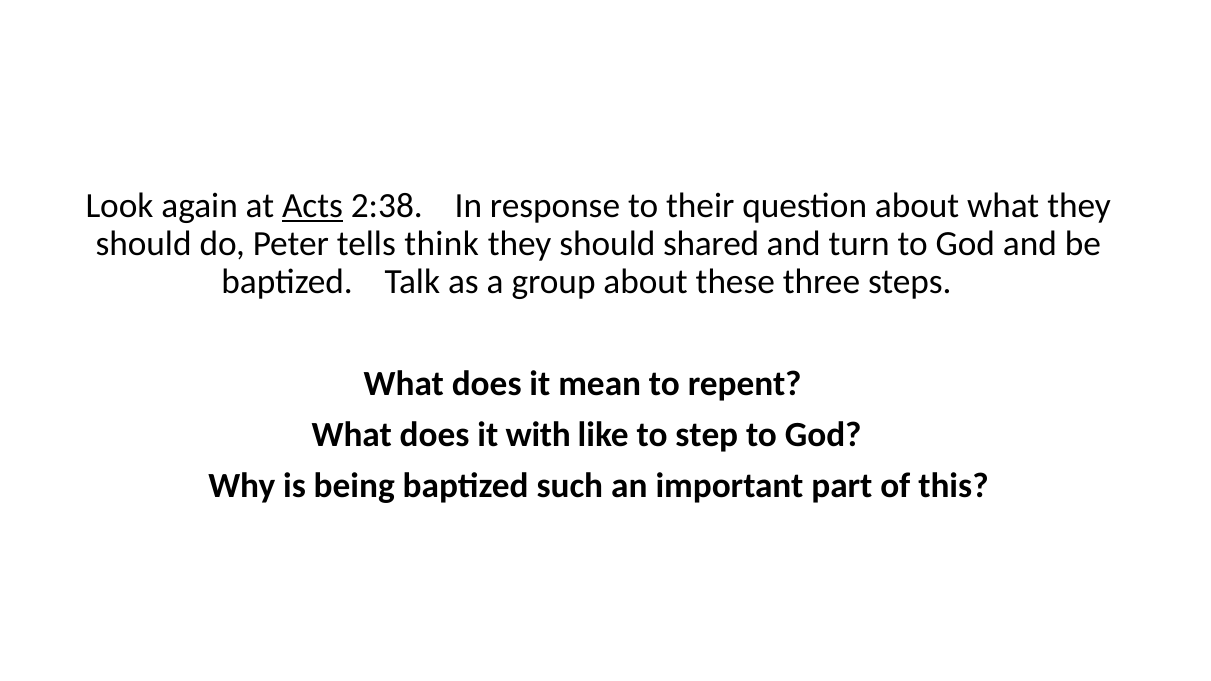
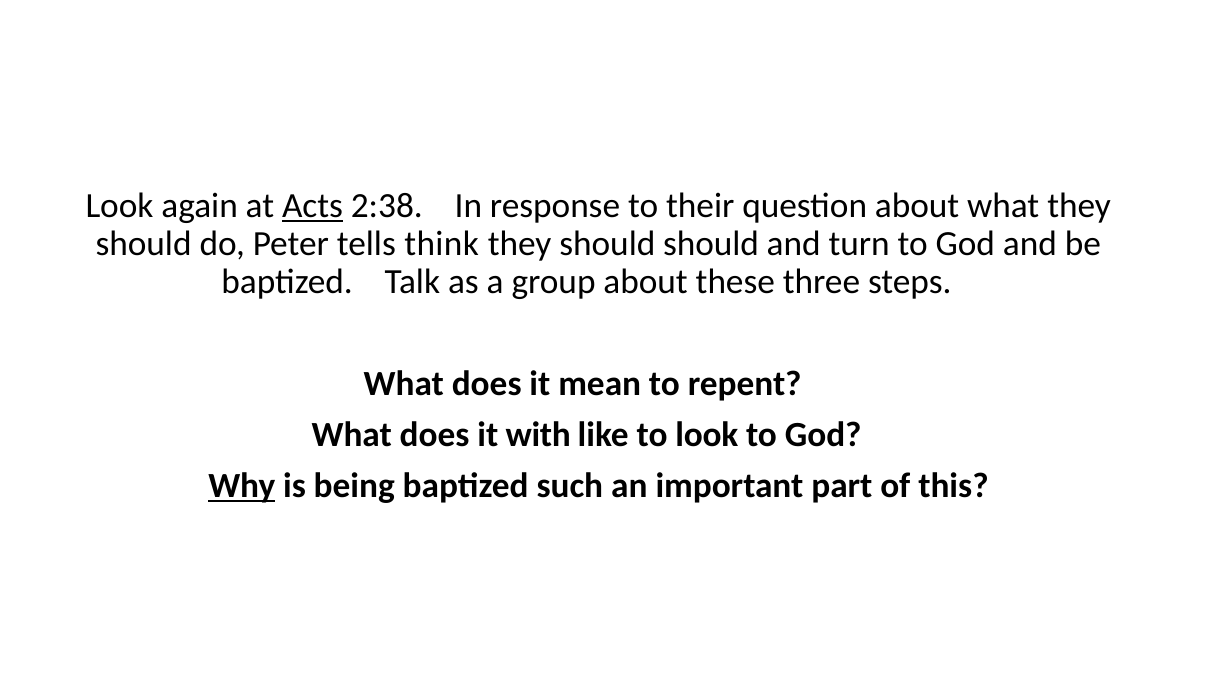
should shared: shared -> should (711, 244)
to step: step -> look (707, 435)
Why underline: none -> present (242, 486)
